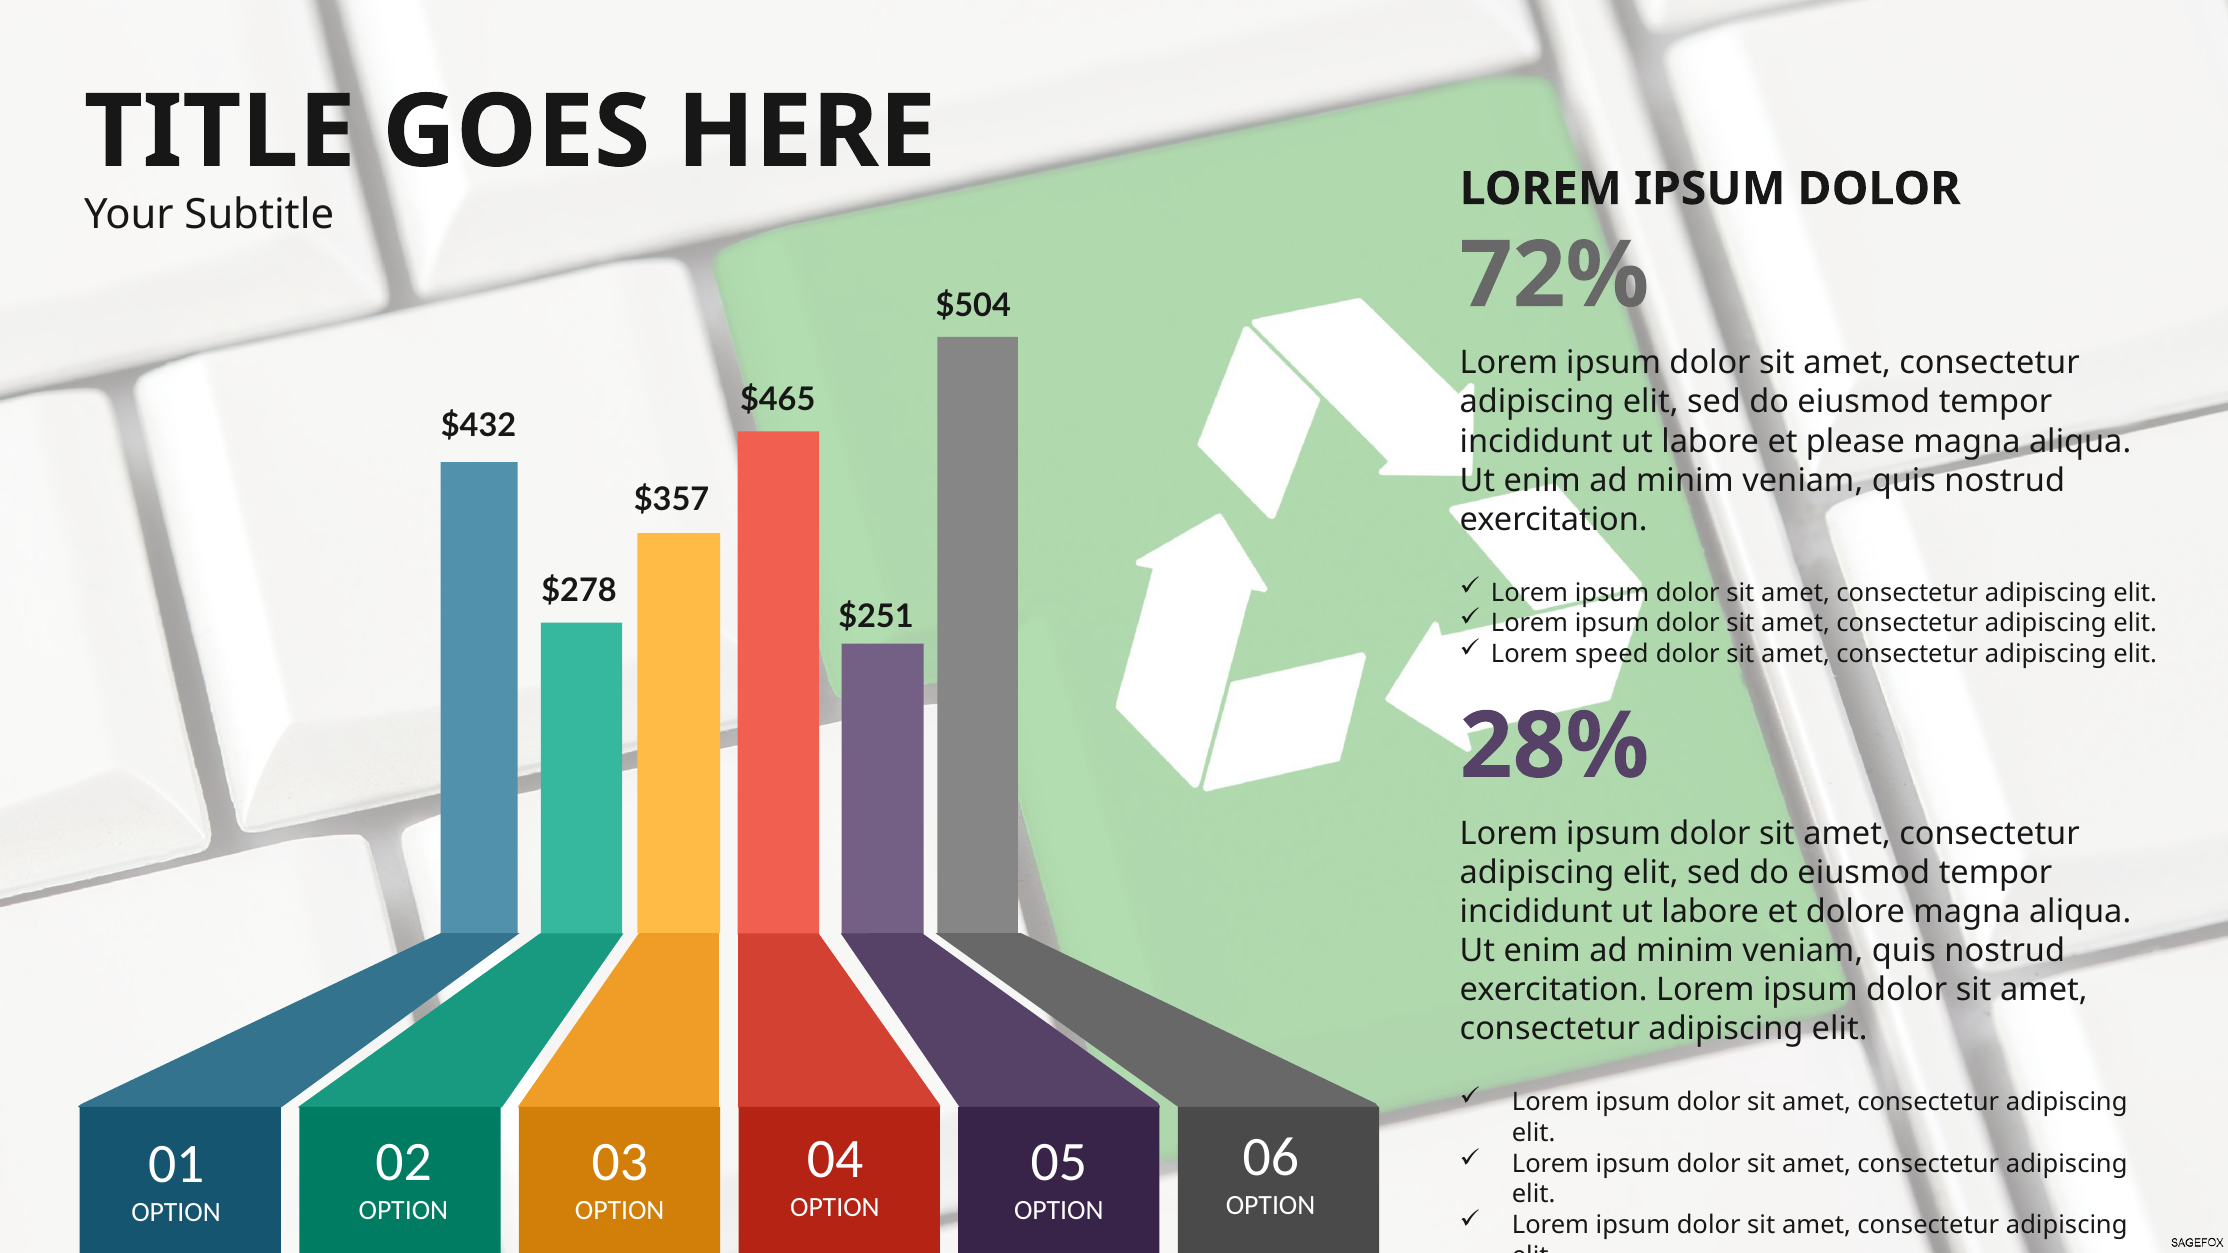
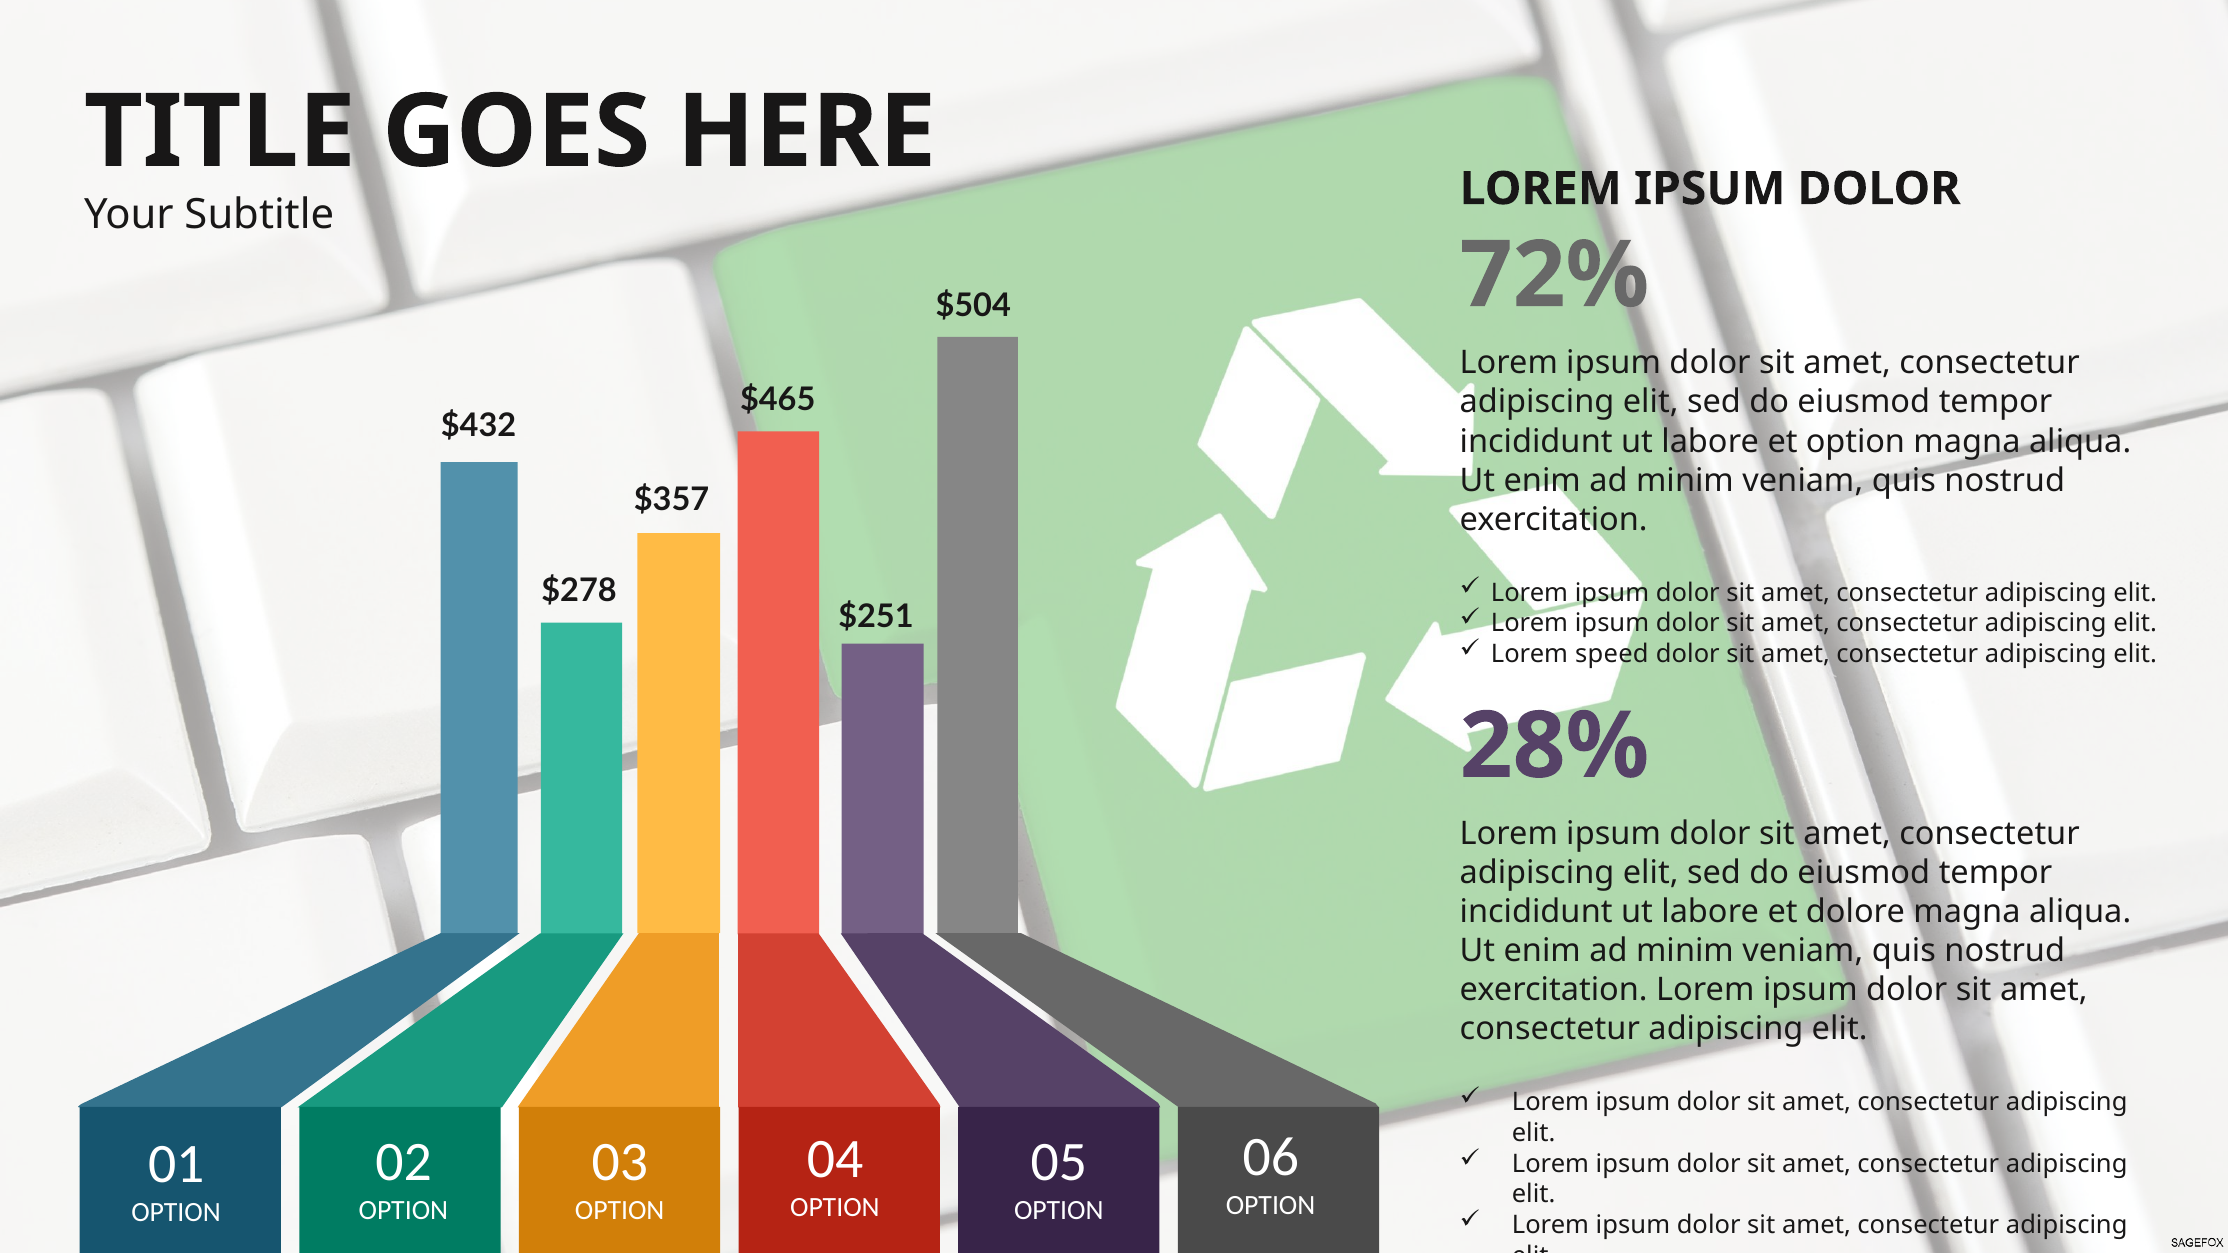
et please: please -> option (1855, 441)
